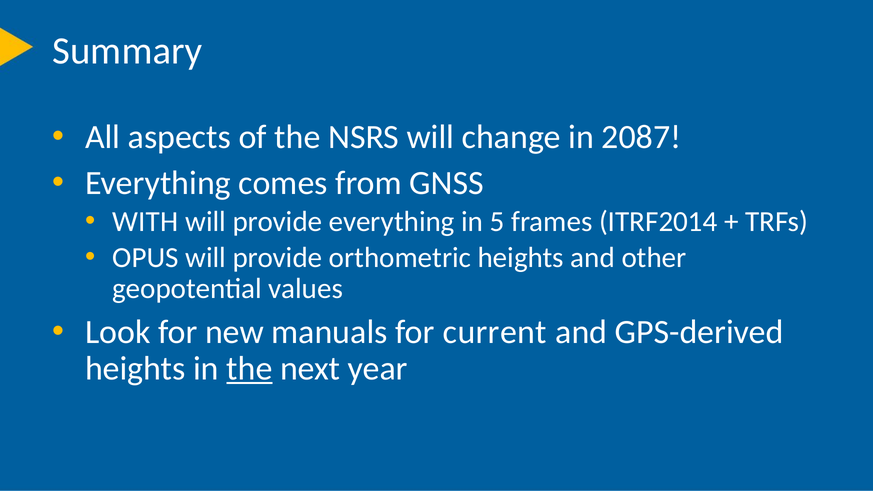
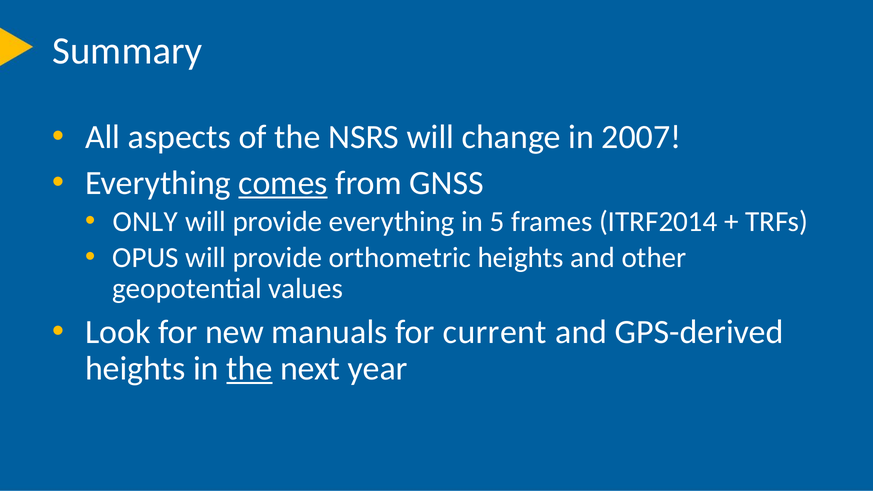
2087: 2087 -> 2007 (641, 137)
comes underline: none -> present (283, 183)
WITH: WITH -> ONLY (145, 221)
